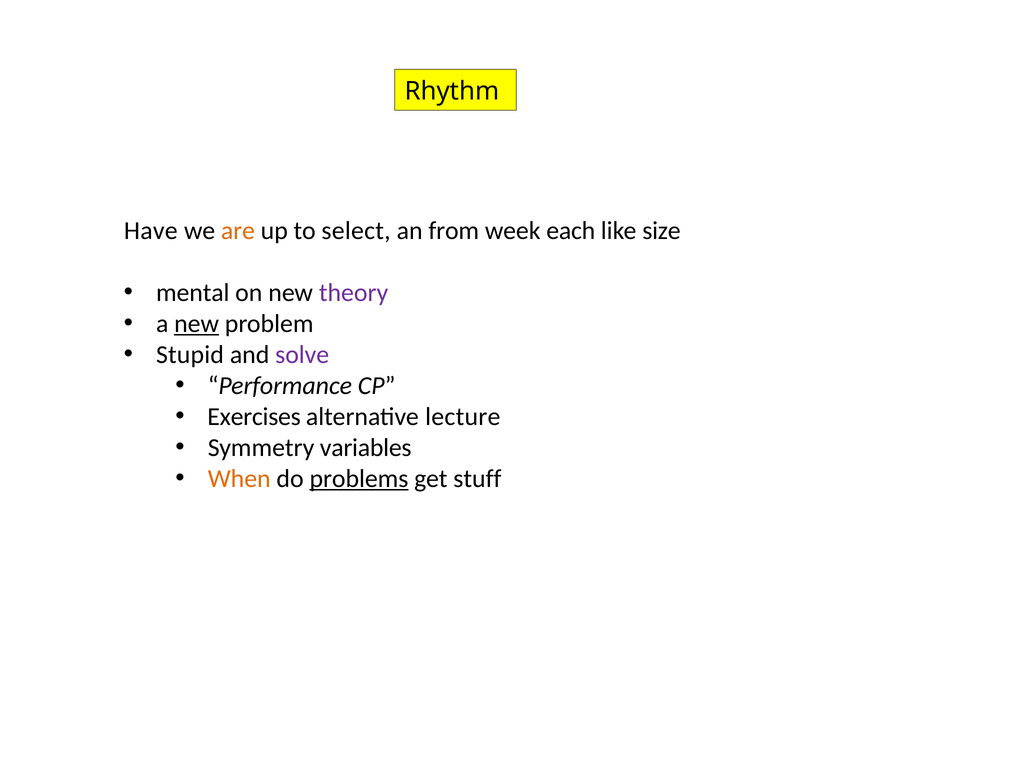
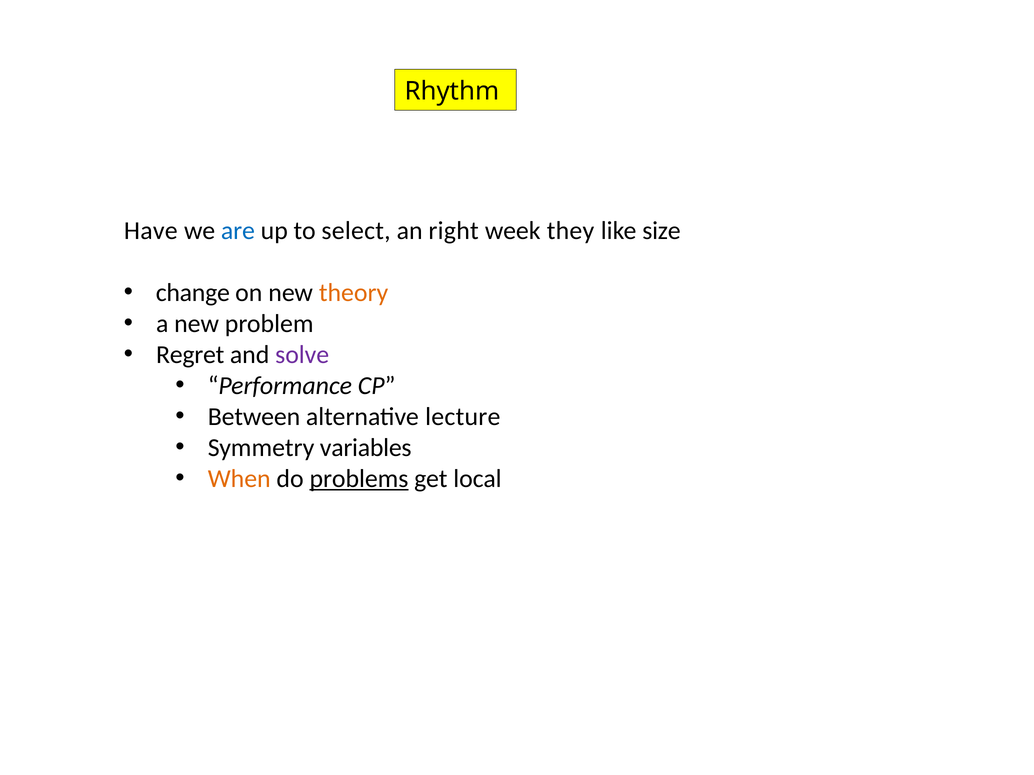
are colour: orange -> blue (238, 231)
from: from -> right (454, 231)
each: each -> they (571, 231)
mental: mental -> change (193, 293)
theory colour: purple -> orange (354, 293)
new underline: present -> none (197, 324)
Stupid: Stupid -> Regret (190, 355)
Exercises: Exercises -> Between (254, 417)
stuff: stuff -> local (477, 479)
